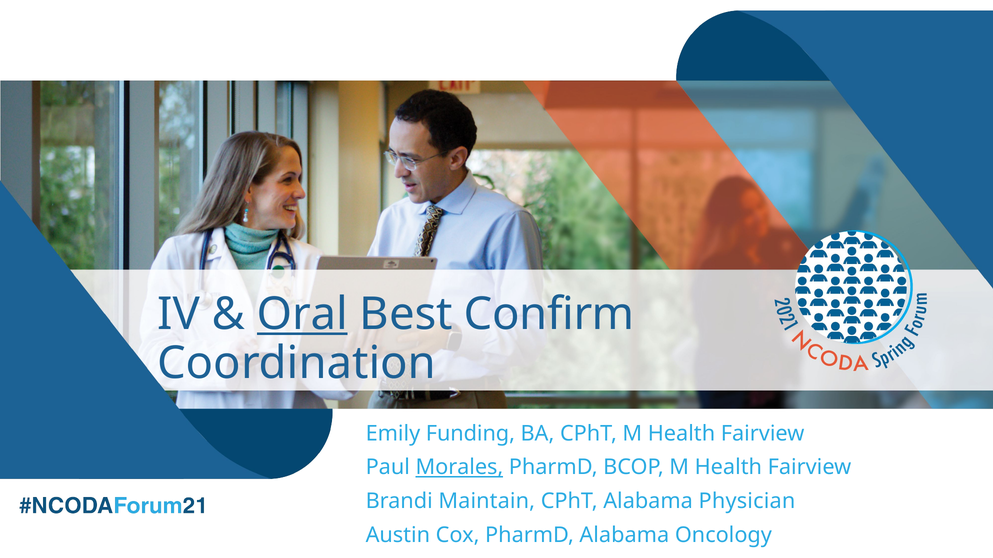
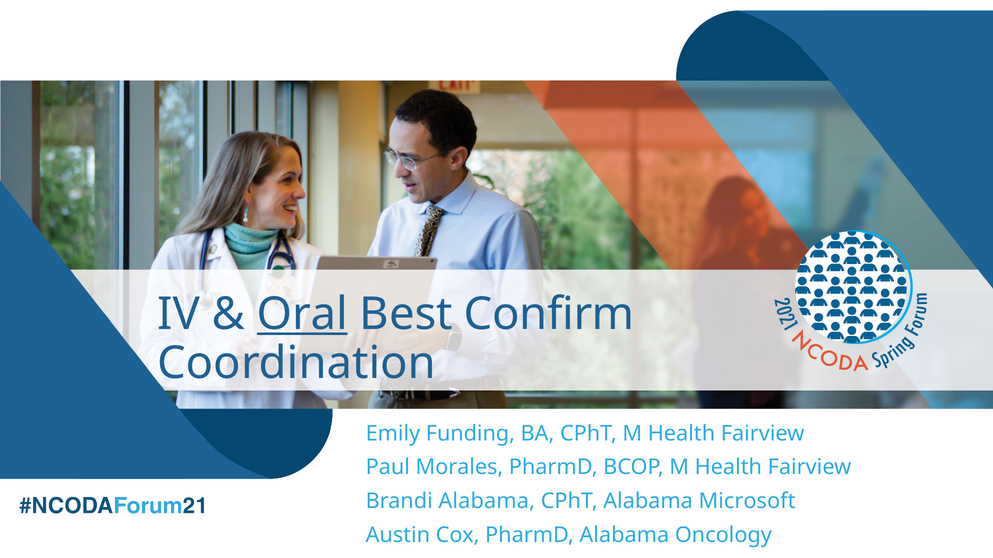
Morales underline: present -> none (459, 468)
Brandi Maintain: Maintain -> Alabama (487, 502)
Physician: Physician -> Microsoft (747, 502)
